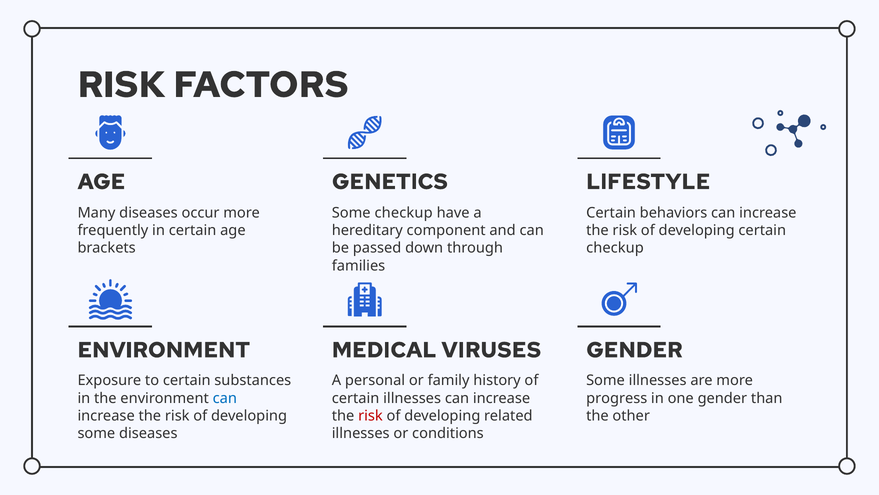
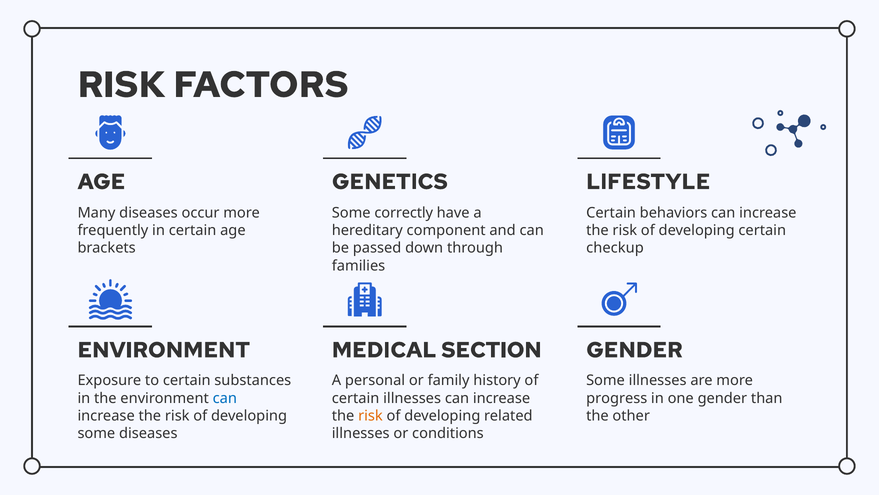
Some checkup: checkup -> correctly (404, 213)
VIRUSES: VIRUSES -> SECTION (491, 350)
risk colour: red -> orange (370, 415)
